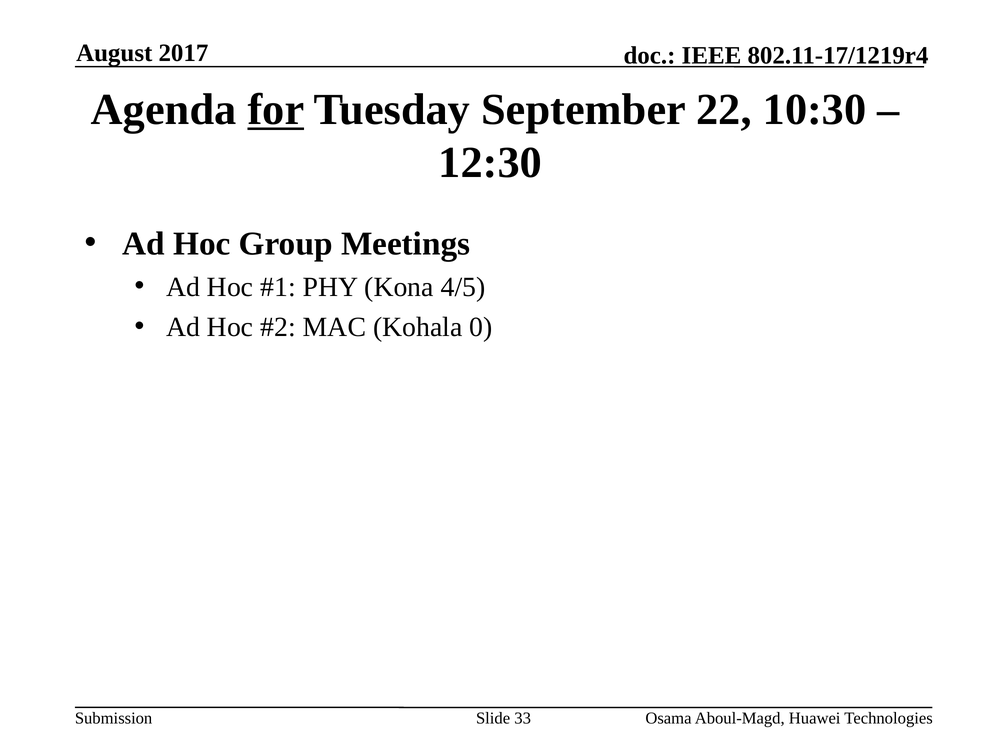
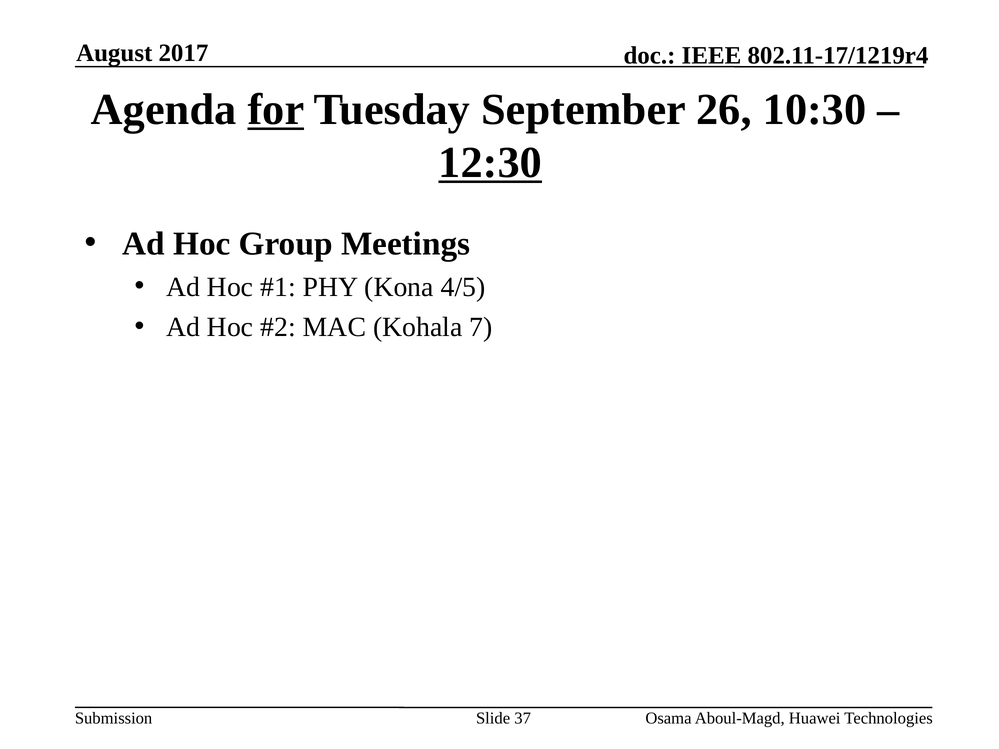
22: 22 -> 26 (724, 110)
12:30 underline: none -> present (490, 163)
0: 0 -> 7 (481, 327)
33: 33 -> 37 (523, 719)
